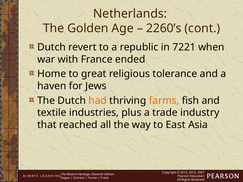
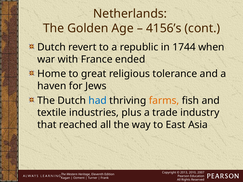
2260’s: 2260’s -> 4156’s (164, 28)
7221: 7221 -> 1744 (184, 47)
had colour: orange -> blue (98, 101)
